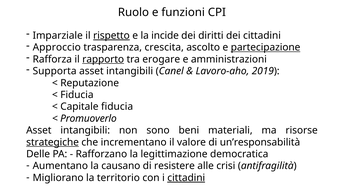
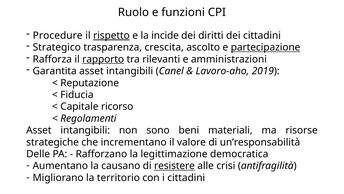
Imparziale: Imparziale -> Procedure (58, 35)
Approccio: Approccio -> Strategico (57, 47)
erogare: erogare -> rilevanti (161, 59)
Supporta: Supporta -> Garantita (55, 71)
Capitale fiducia: fiducia -> ricorso (117, 106)
Promuoverlo: Promuoverlo -> Regolamenti (88, 118)
strategiche underline: present -> none (53, 142)
resistere underline: none -> present (174, 165)
cittadini underline: present -> none (186, 177)
